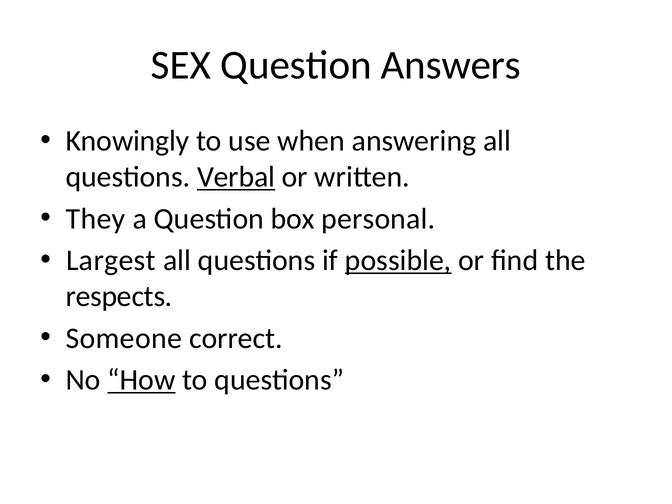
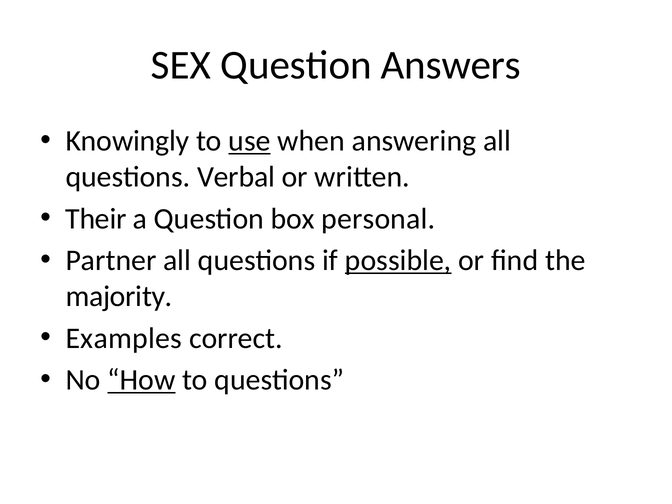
use underline: none -> present (249, 141)
Verbal underline: present -> none (236, 177)
They: They -> Their (96, 219)
Largest: Largest -> Partner (111, 260)
respects: respects -> majority (119, 296)
Someone: Someone -> Examples (124, 338)
